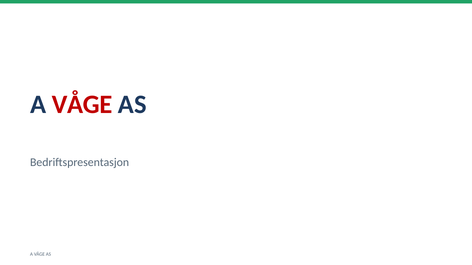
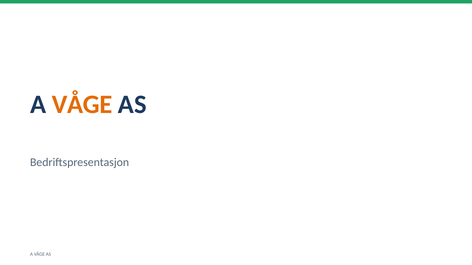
VÅGE colour: red -> orange (82, 105)
